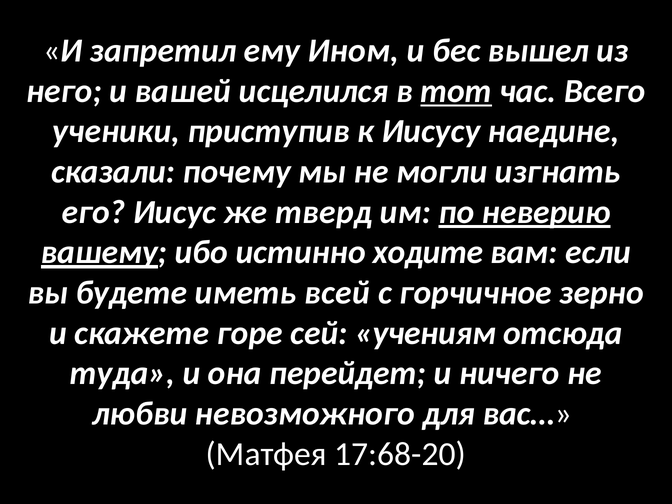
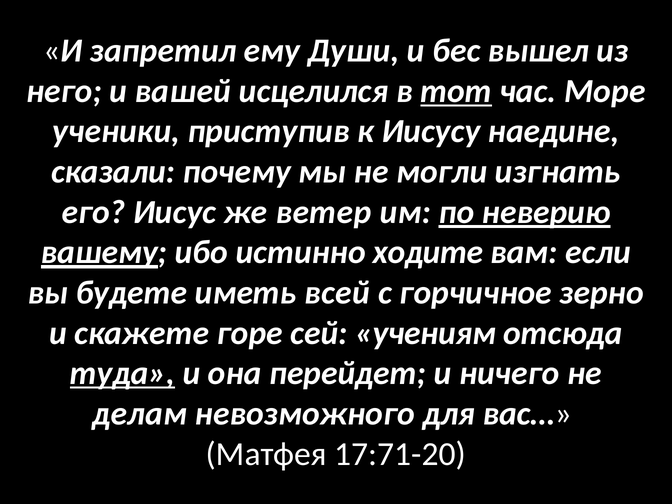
Ином: Ином -> Души (354, 51)
Всего: Всего -> Море (605, 91)
тверд: тверд -> ветер (324, 212)
туда underline: none -> present (122, 373)
любви: любви -> делам (140, 414)
17:68-20: 17:68-20 -> 17:71-20 (400, 454)
